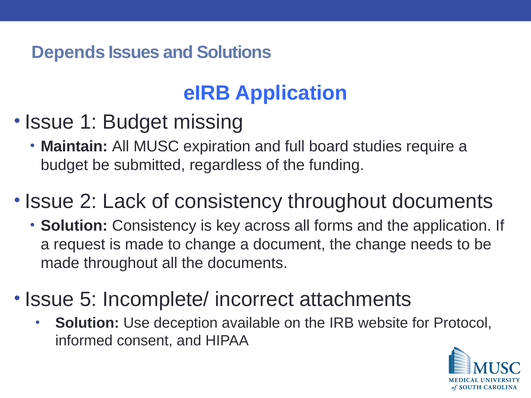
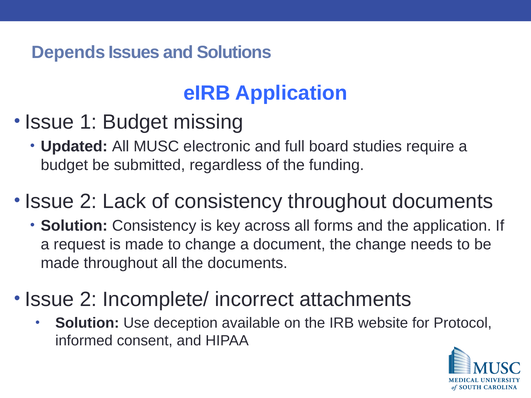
Maintain: Maintain -> Updated (74, 146)
expiration: expiration -> electronic (217, 146)
5: 5 -> 2 (88, 299)
